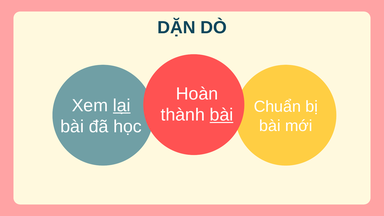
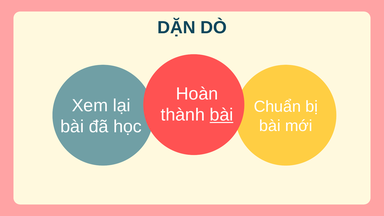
lại underline: present -> none (122, 106)
